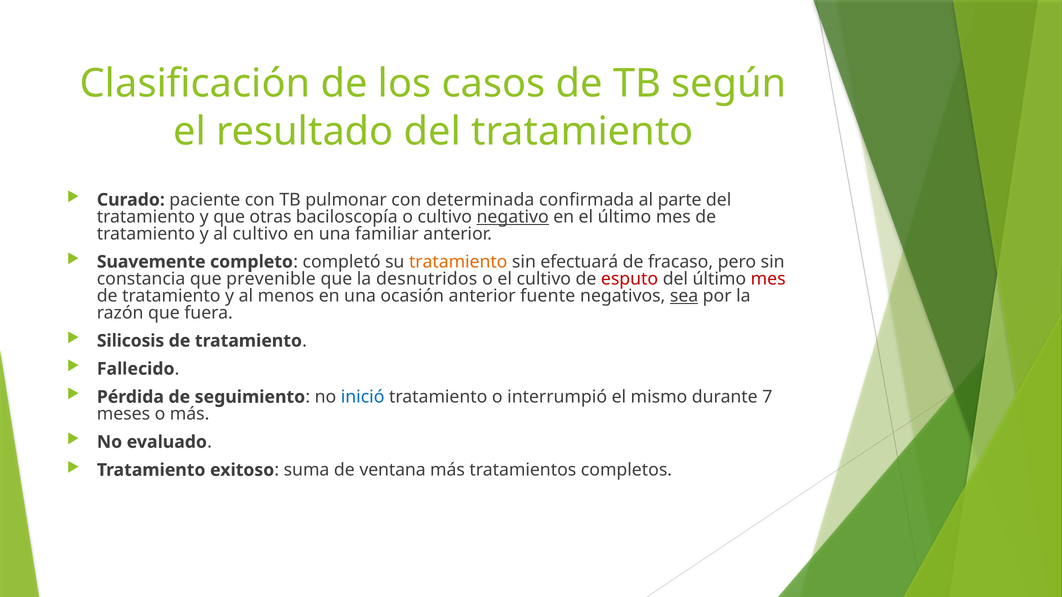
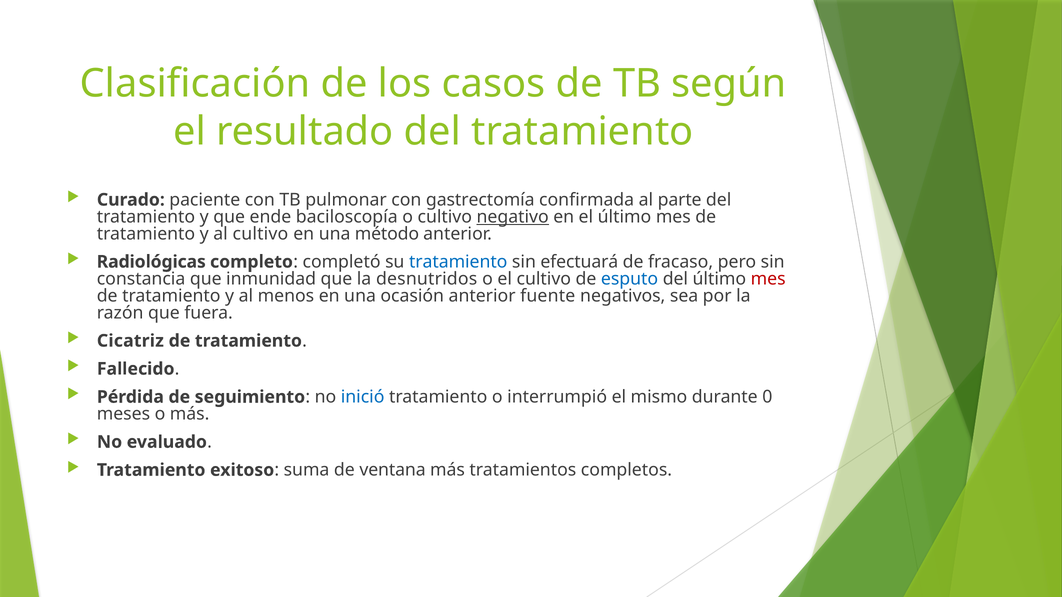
determinada: determinada -> gastrectomía (480, 200)
otras: otras -> ende (270, 217)
familiar: familiar -> método (387, 234)
Suavemente: Suavemente -> Radiológicas (151, 262)
tratamiento colour: orange -> blue (458, 262)
prevenible: prevenible -> inmunidad (271, 279)
esputo colour: red -> blue (630, 279)
sea underline: present -> none (684, 296)
Silicosis: Silicosis -> Cicatriz (130, 341)
7: 7 -> 0 (767, 397)
